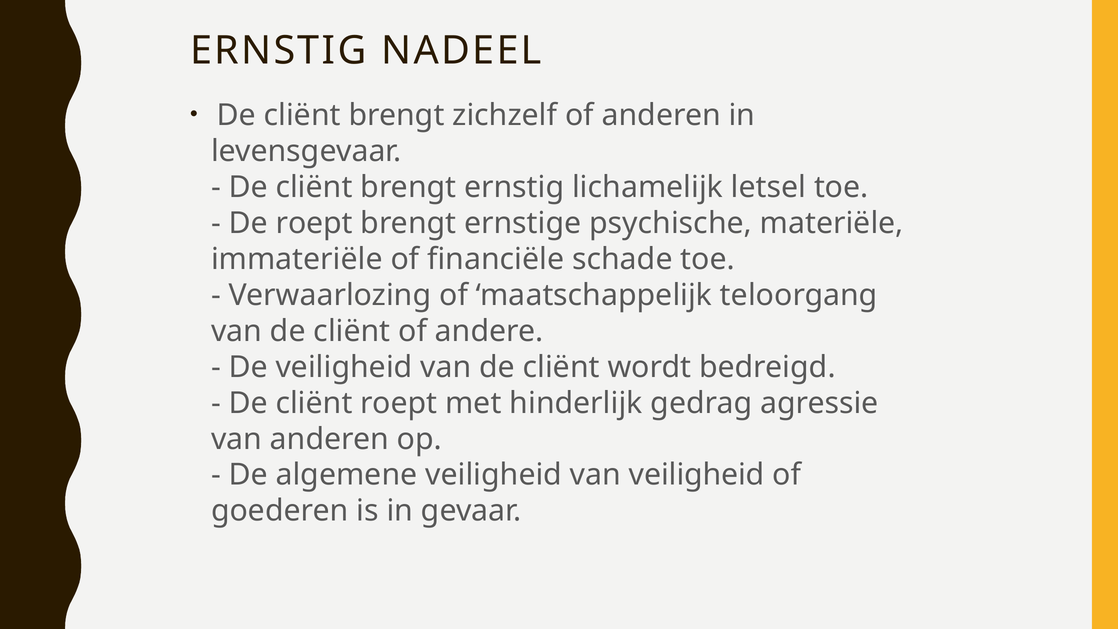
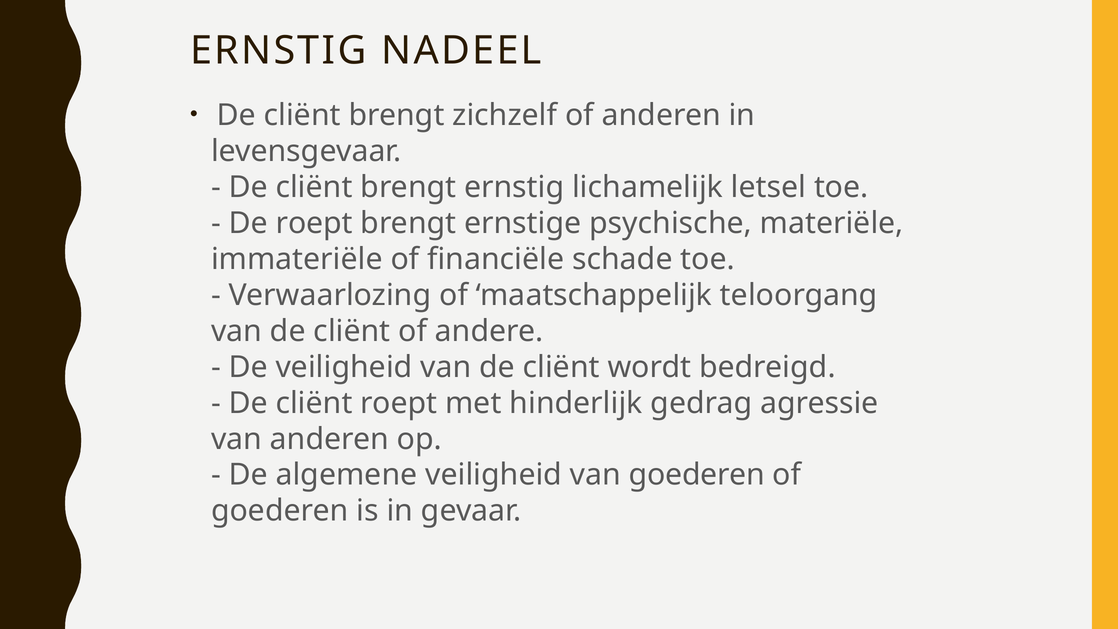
van veiligheid: veiligheid -> goederen (697, 475)
